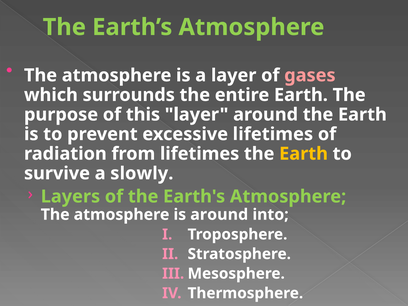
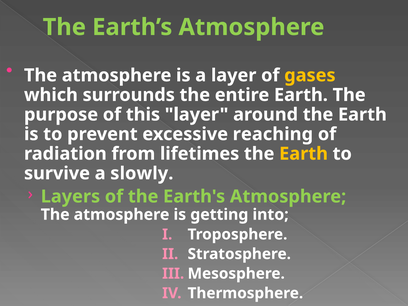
gases colour: pink -> yellow (310, 75)
excessive lifetimes: lifetimes -> reaching (273, 134)
is around: around -> getting (219, 215)
